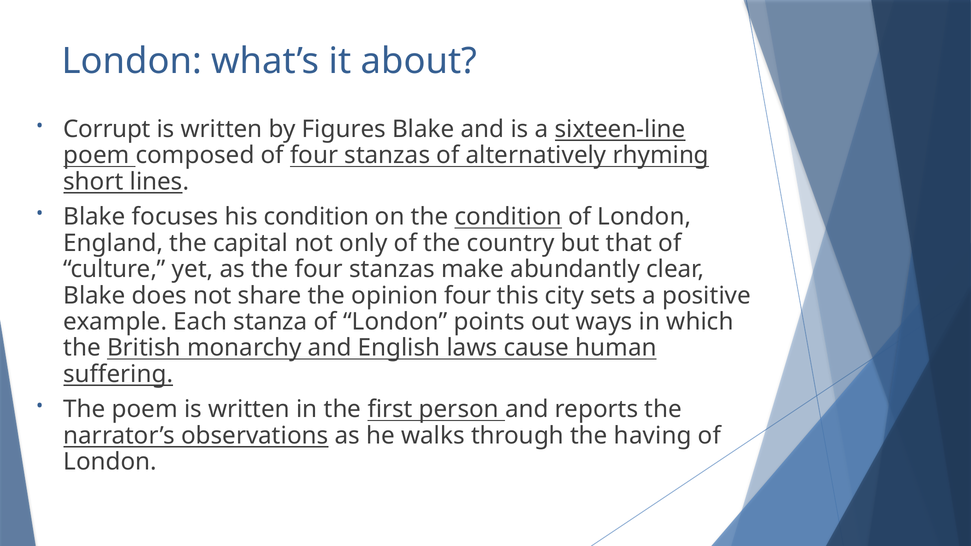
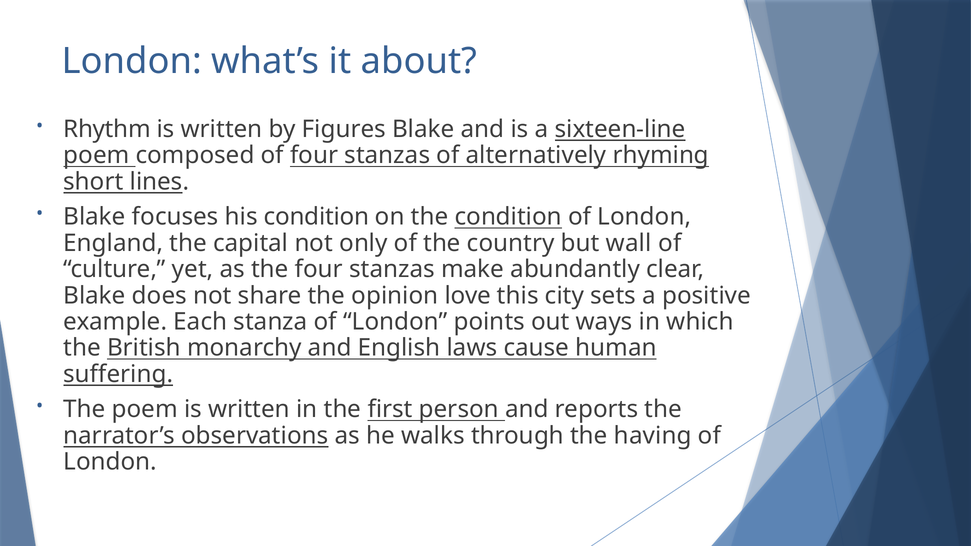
Corrupt: Corrupt -> Rhythm (107, 129)
that: that -> wall (629, 243)
opinion four: four -> love (468, 296)
